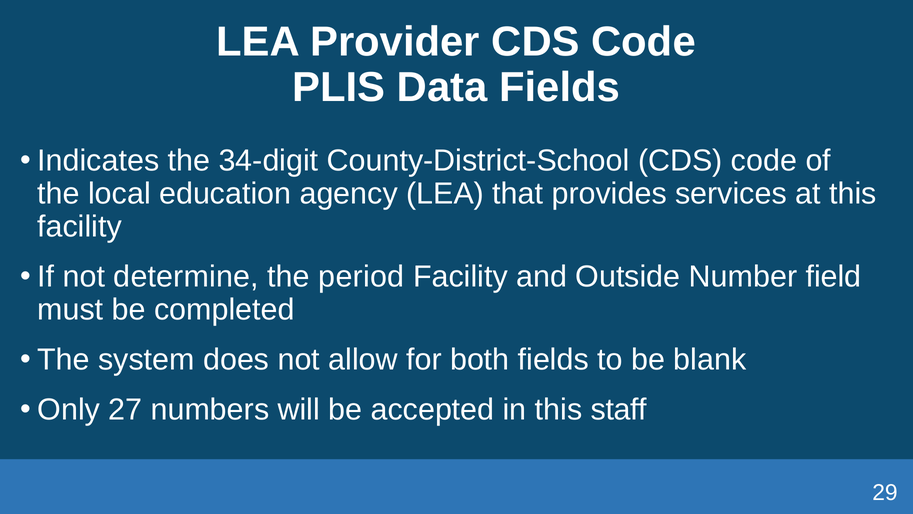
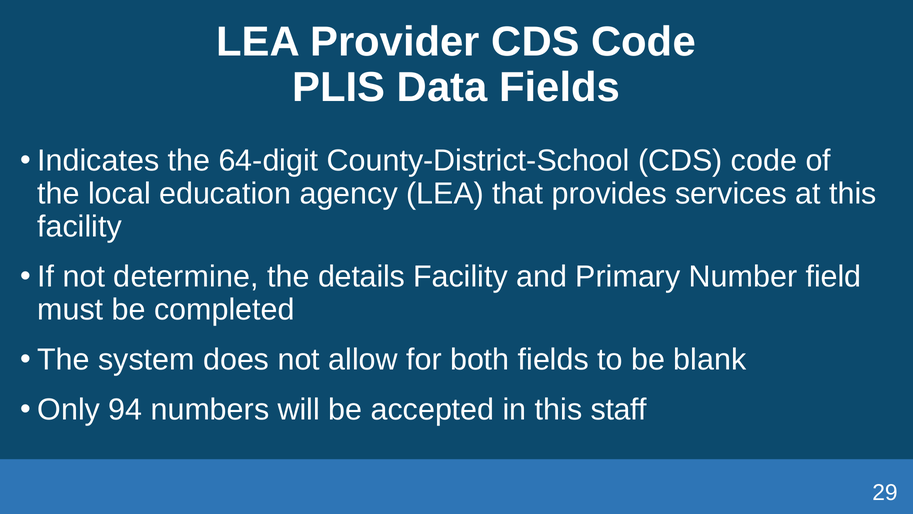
34-digit: 34-digit -> 64-digit (268, 161)
period: period -> details (362, 276)
Outside: Outside -> Primary (628, 276)
27: 27 -> 94 (125, 409)
